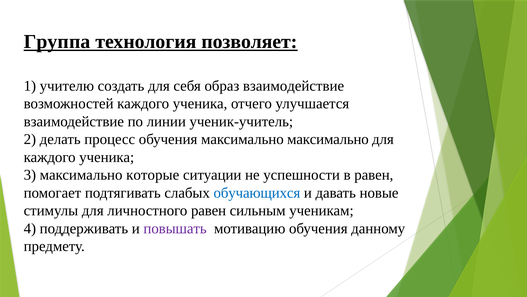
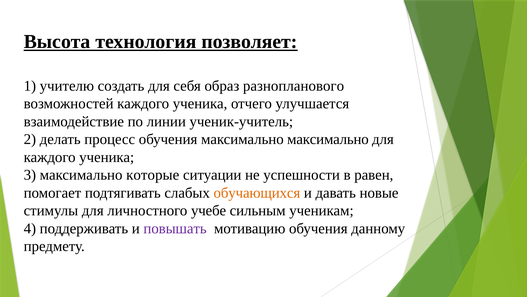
Группа: Группа -> Высота (57, 42)
образ взаимодействие: взаимодействие -> разнопланового (294, 86)
обучающихся colour: blue -> orange (257, 192)
личностного равен: равен -> учебе (209, 210)
